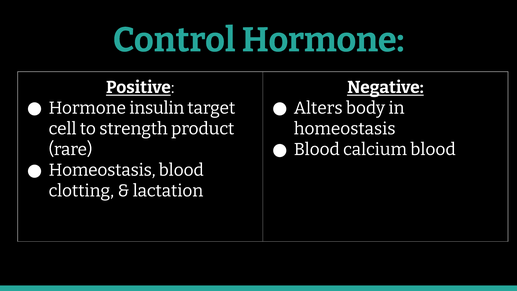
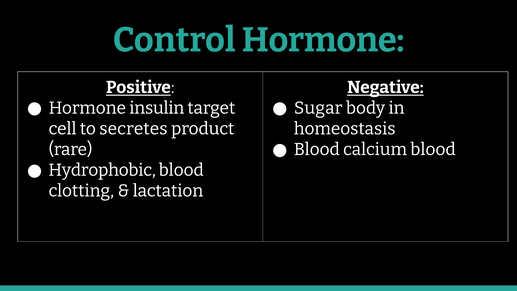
Alters: Alters -> Sugar (318, 108)
strength: strength -> secretes (133, 129)
Homeostasis: Homeostasis -> Hydrophobic (102, 170)
